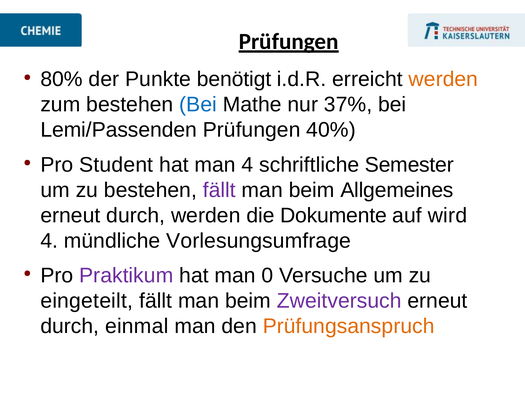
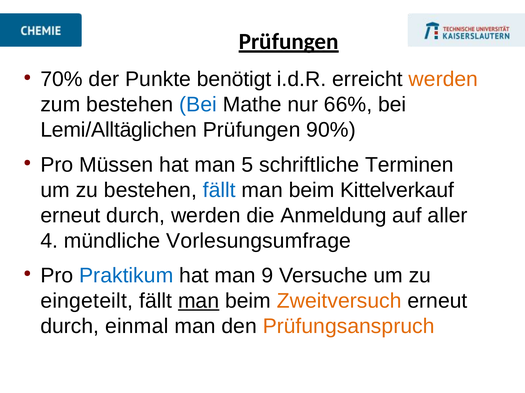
80%: 80% -> 70% (62, 79)
37%: 37% -> 66% (348, 105)
Lemi/Passenden: Lemi/Passenden -> Lemi/Alltäglichen (119, 130)
40%: 40% -> 90% (331, 130)
Student: Student -> Müssen (116, 165)
man 4: 4 -> 5 (247, 165)
Semester: Semester -> Terminen (409, 165)
fällt colour: purple -> blue (219, 190)
Allgemeines: Allgemeines -> Kittelverkauf (397, 190)
Dokumente: Dokumente -> Anmeldung (333, 216)
wird: wird -> aller (448, 216)
Praktikum colour: purple -> blue (126, 276)
0: 0 -> 9 (267, 276)
man underline: none -> present (199, 301)
Zweitversuch colour: purple -> orange (339, 301)
